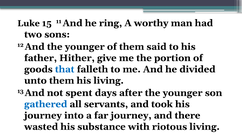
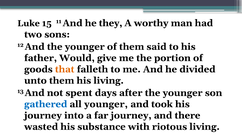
ring: ring -> they (111, 23)
Hither: Hither -> Would (77, 58)
that colour: blue -> orange (65, 69)
all servants: servants -> younger (106, 104)
